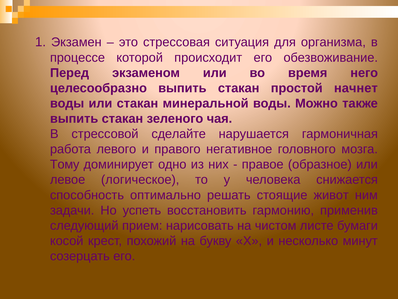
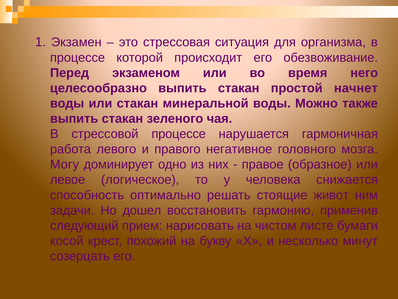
стрессовой сделайте: сделайте -> процессе (179, 134)
Тому: Тому -> Могу (65, 164)
успеть: успеть -> дошел (142, 210)
